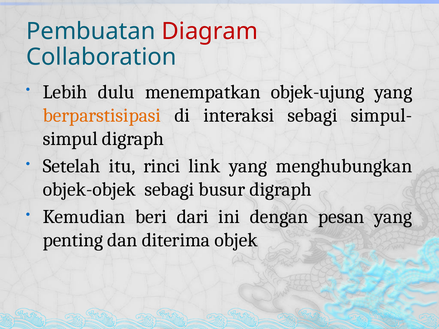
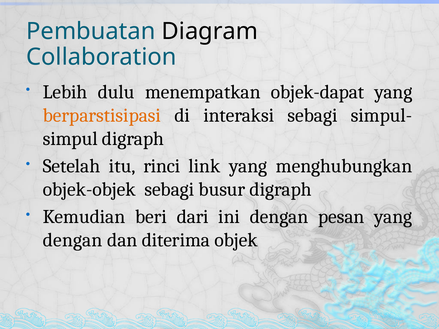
Diagram colour: red -> black (210, 31)
objek-ujung: objek-ujung -> objek-dapat (318, 92)
penting: penting -> dengan (73, 240)
